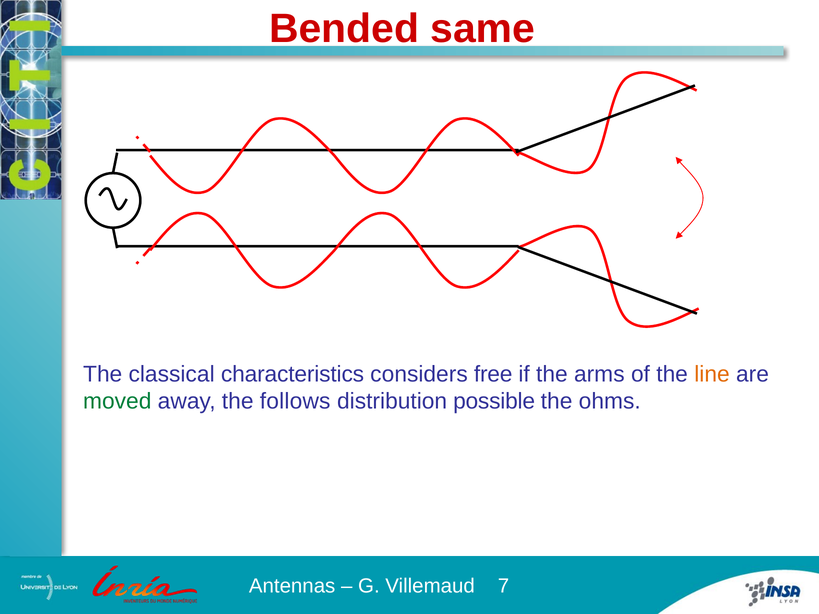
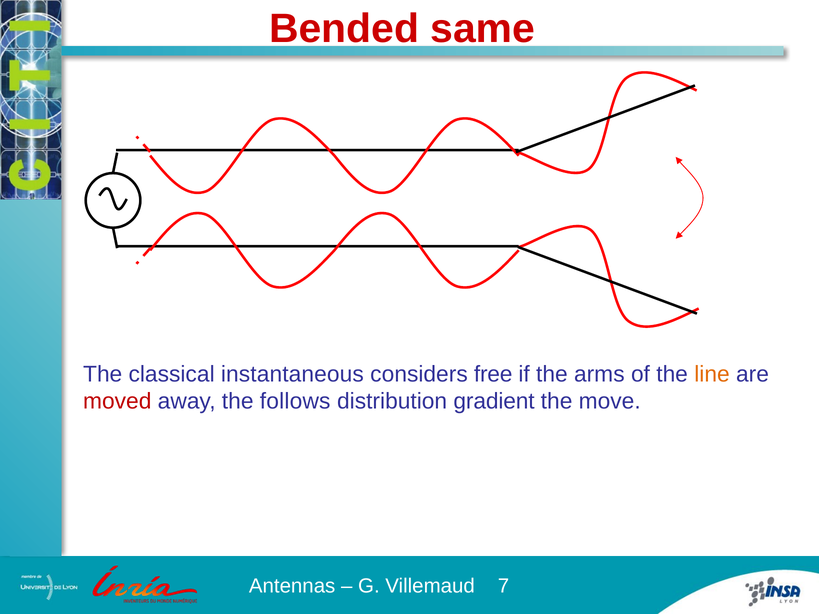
characteristics: characteristics -> instantaneous (292, 374)
moved colour: green -> red (117, 401)
possible: possible -> gradient (494, 401)
ohms: ohms -> move (610, 401)
